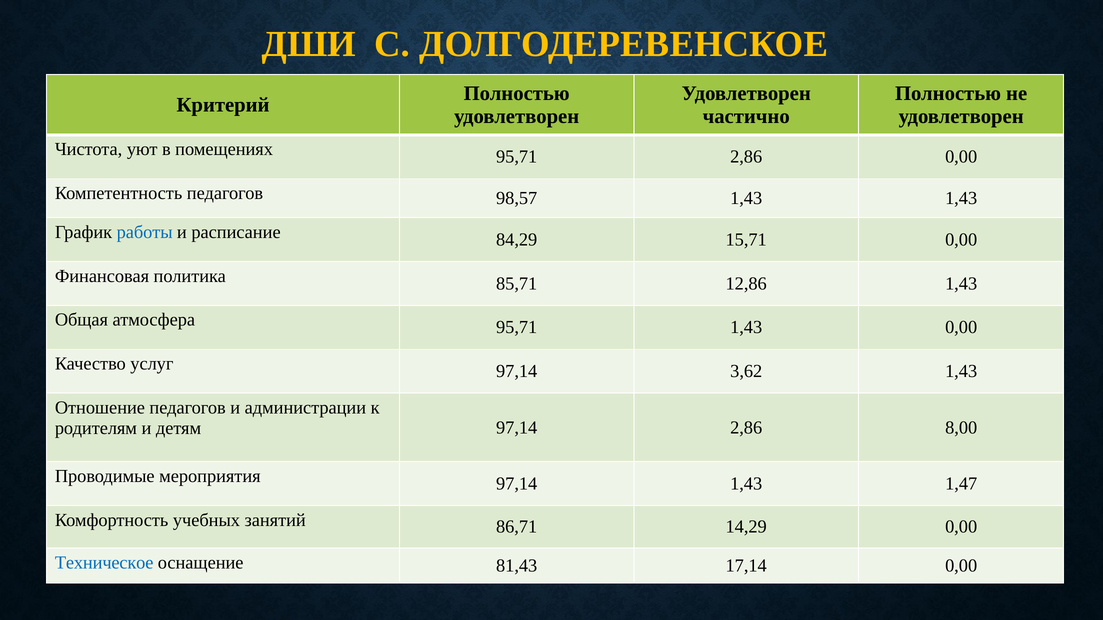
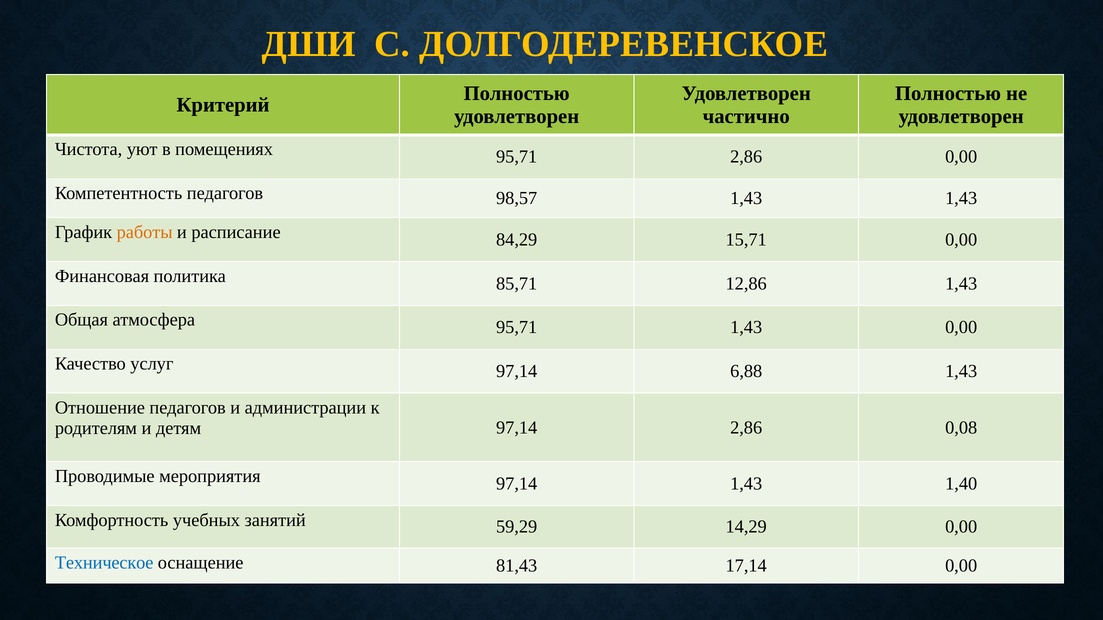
работы colour: blue -> orange (145, 232)
3,62: 3,62 -> 6,88 (746, 372)
8,00: 8,00 -> 0,08 (961, 428)
1,47: 1,47 -> 1,40 (961, 484)
86,71: 86,71 -> 59,29 (517, 527)
